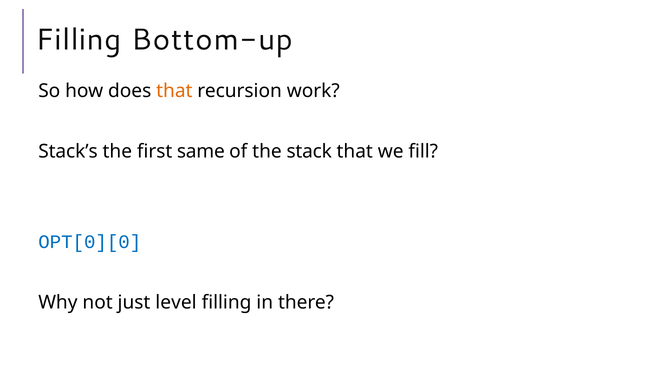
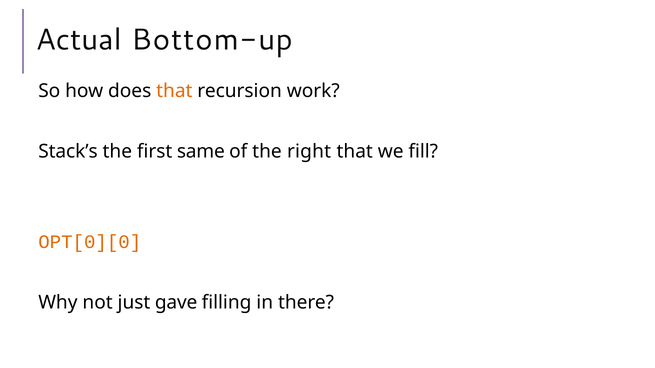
Filling: Filling -> Actual (79, 40)
stack: stack -> right (309, 152)
OPT[0][0 colour: blue -> orange (90, 242)
level: level -> gave (176, 303)
